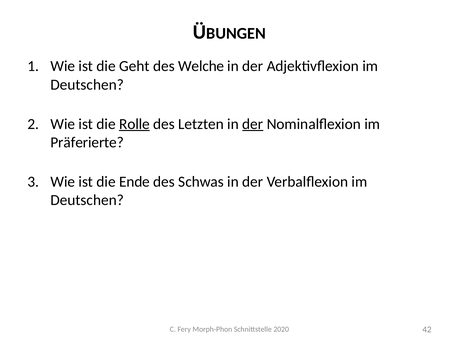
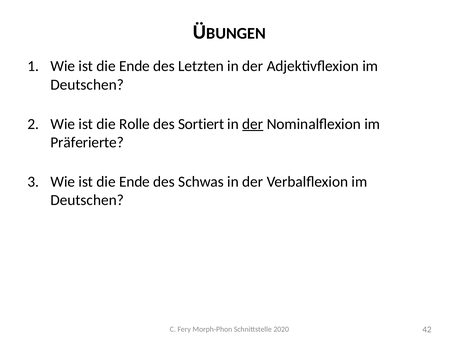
Geht: Geht -> Ende (135, 66)
Welche: Welche -> Letzten (201, 66)
Rolle underline: present -> none (134, 124)
Letzten: Letzten -> Sortiert (201, 124)
